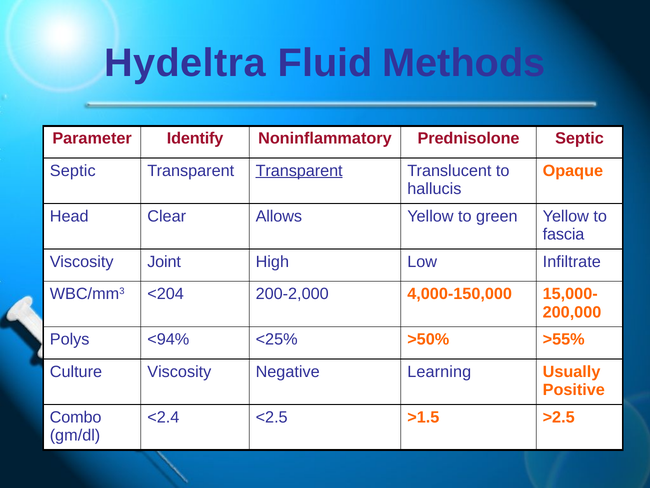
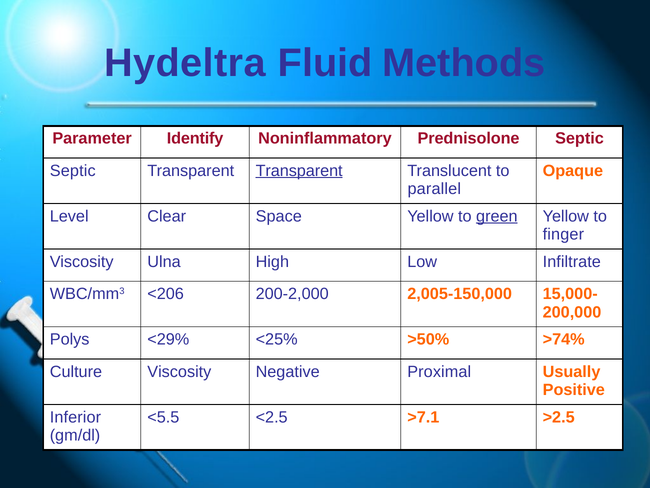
hallucis: hallucis -> parallel (434, 189)
Head: Head -> Level (69, 216)
Allows: Allows -> Space (279, 216)
green underline: none -> present (497, 216)
fascia: fascia -> finger (563, 234)
Joint: Joint -> Ulna (164, 261)
<204: <204 -> <206 (166, 294)
4,000-150,000: 4,000-150,000 -> 2,005-150,000 (460, 294)
<94%: <94% -> <29% (168, 339)
>55%: >55% -> >74% (564, 339)
Learning: Learning -> Proximal (439, 371)
Combo: Combo -> Inferior (75, 417)
<2.4: <2.4 -> <5.5 (163, 417)
>1.5: >1.5 -> >7.1 (423, 417)
